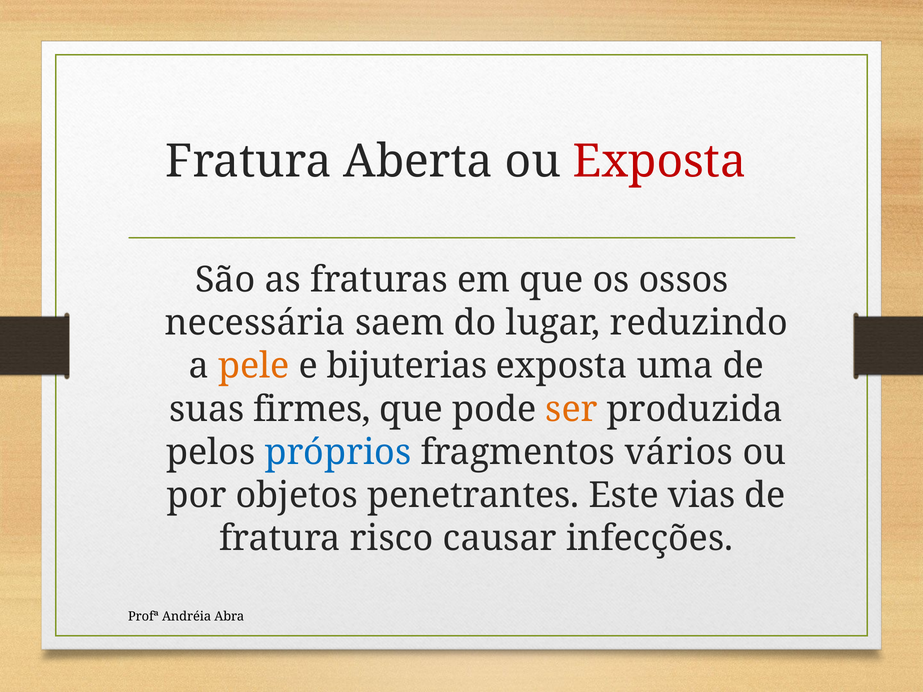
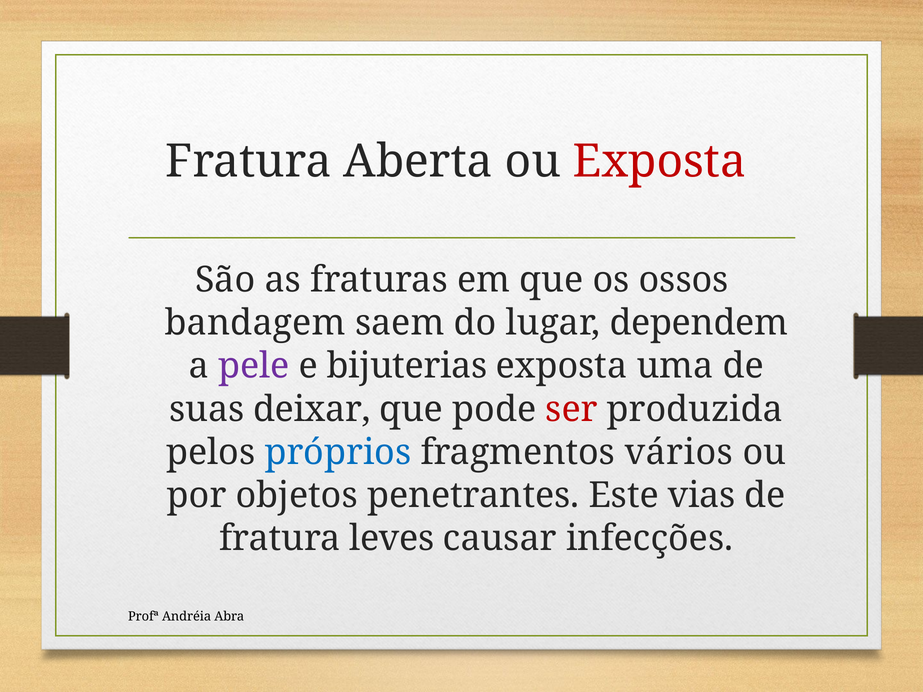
necessária: necessária -> bandagem (255, 323)
reduzindo: reduzindo -> dependem (699, 323)
pele colour: orange -> purple (254, 366)
firmes: firmes -> deixar (312, 409)
ser colour: orange -> red (572, 409)
risco: risco -> leves (392, 539)
